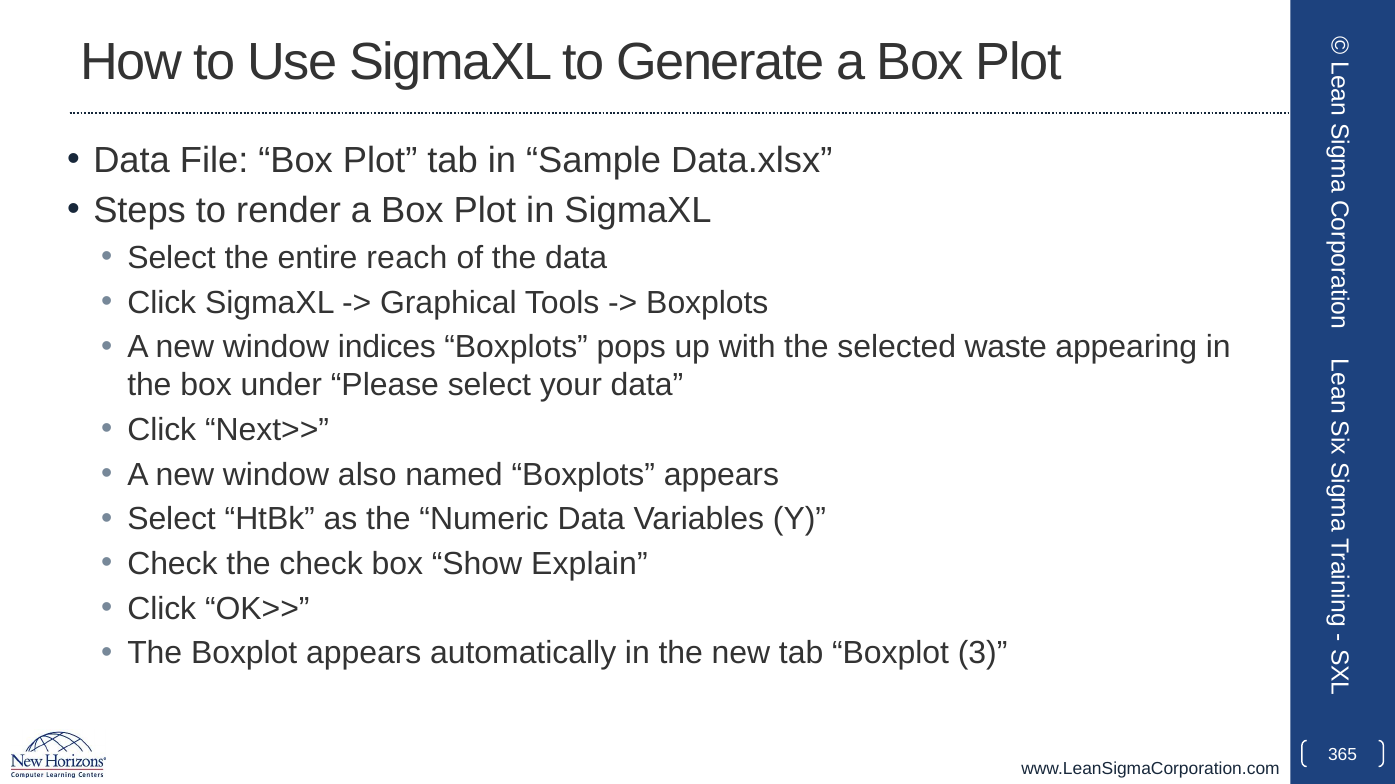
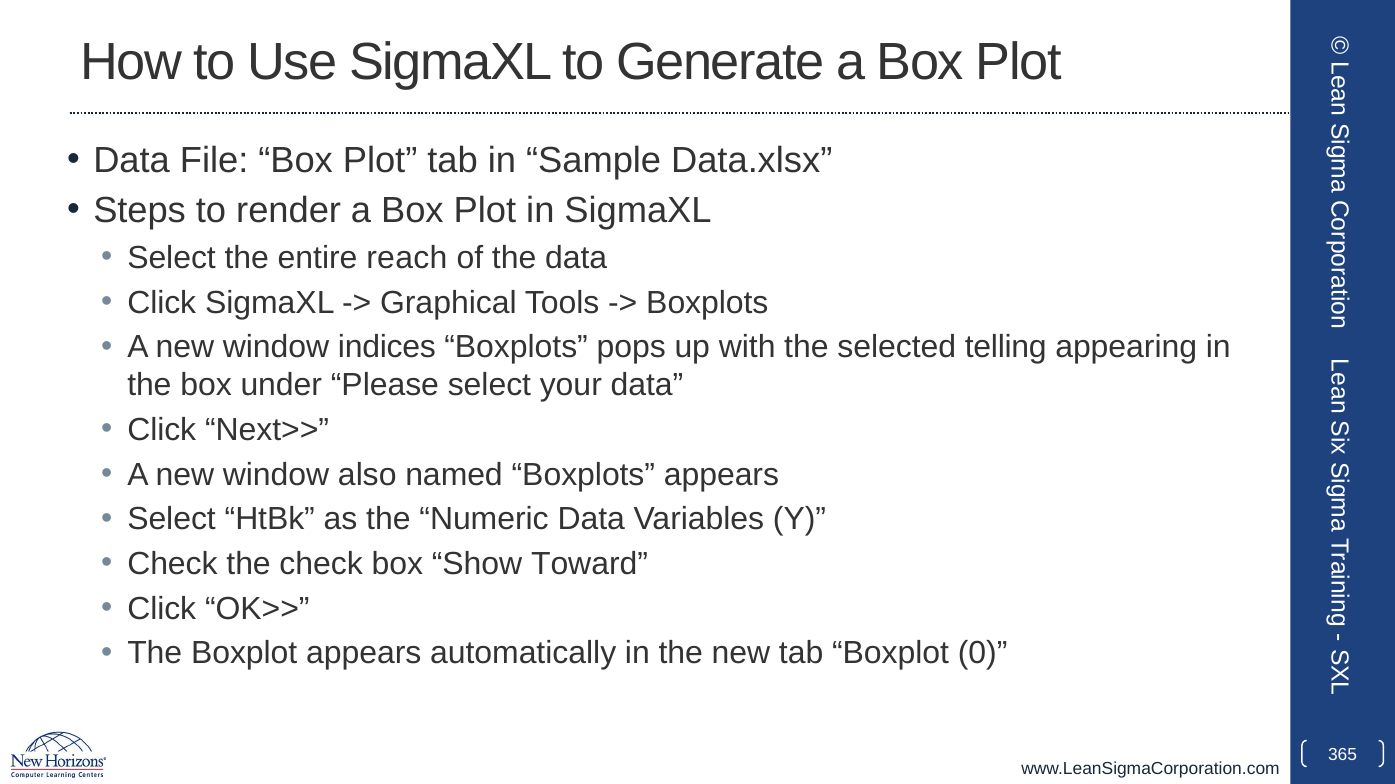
waste: waste -> telling (1006, 347)
Explain: Explain -> Toward (590, 565)
3: 3 -> 0 (983, 654)
